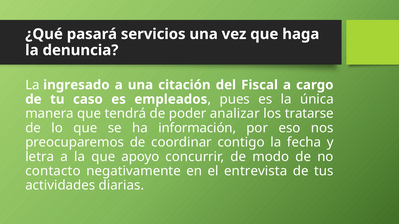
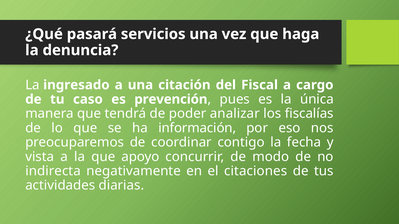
empleados: empleados -> prevención (171, 99)
tratarse: tratarse -> fiscalías (309, 114)
letra: letra -> vista (40, 157)
contacto: contacto -> indirecta (53, 171)
entrevista: entrevista -> citaciones (256, 171)
